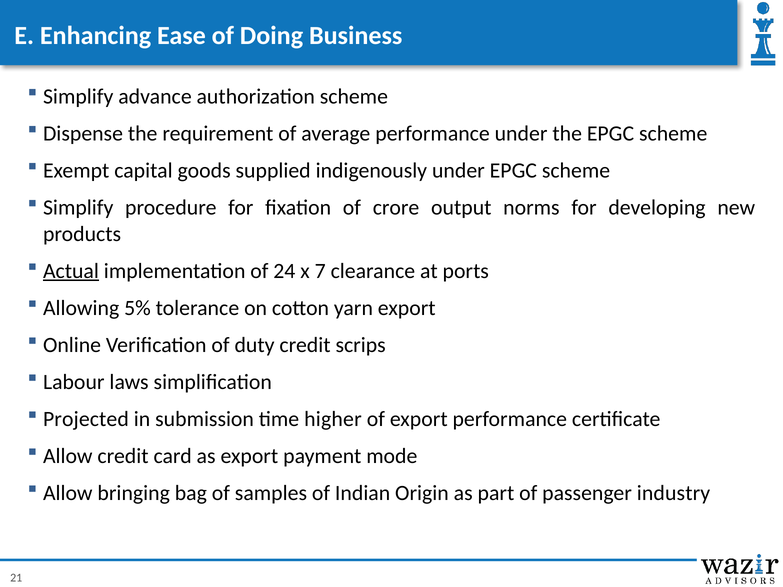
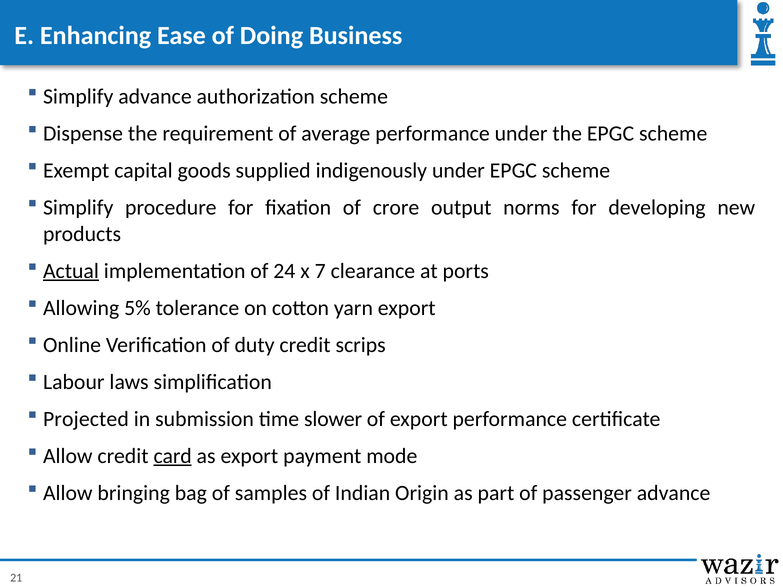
higher: higher -> slower (333, 419)
card underline: none -> present (173, 456)
passenger industry: industry -> advance (674, 493)
